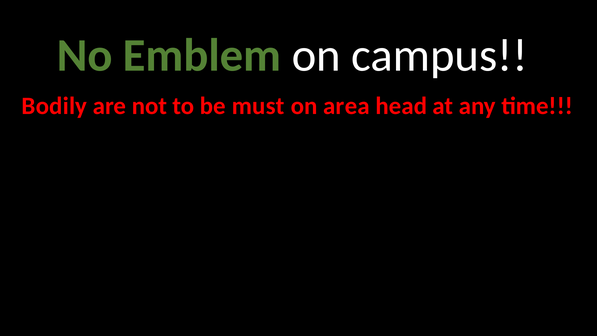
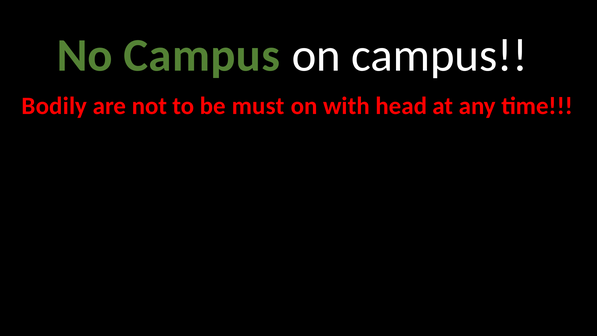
No Emblem: Emblem -> Campus (202, 55)
area: area -> with (346, 106)
